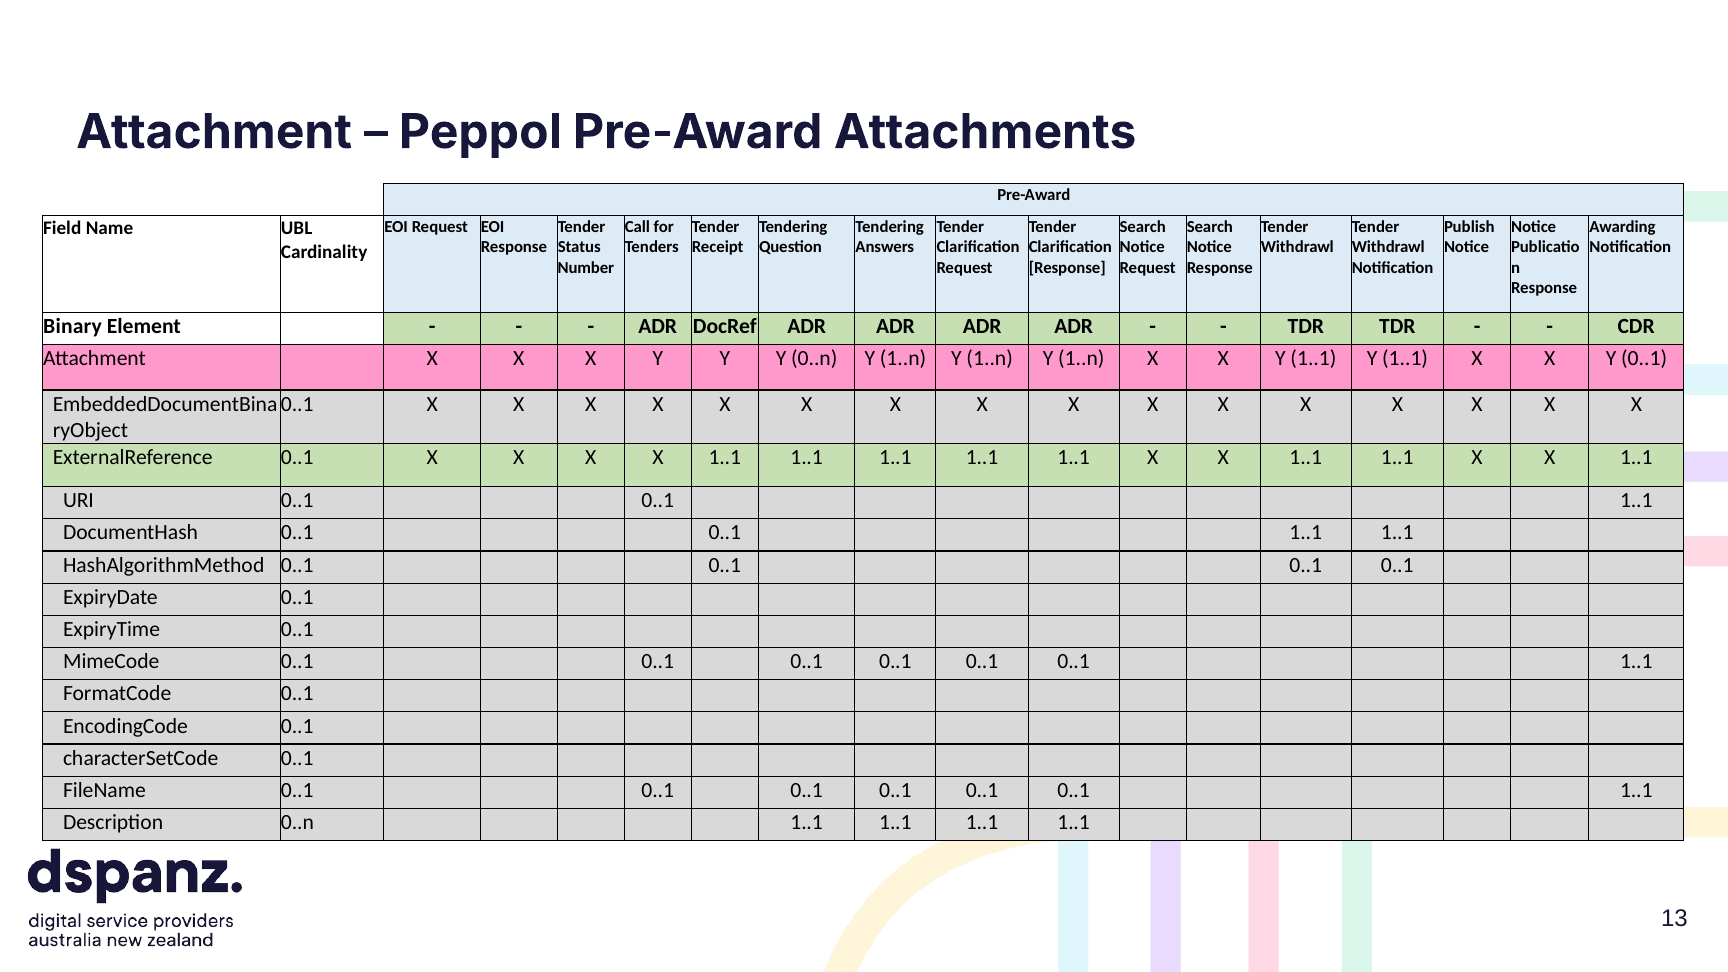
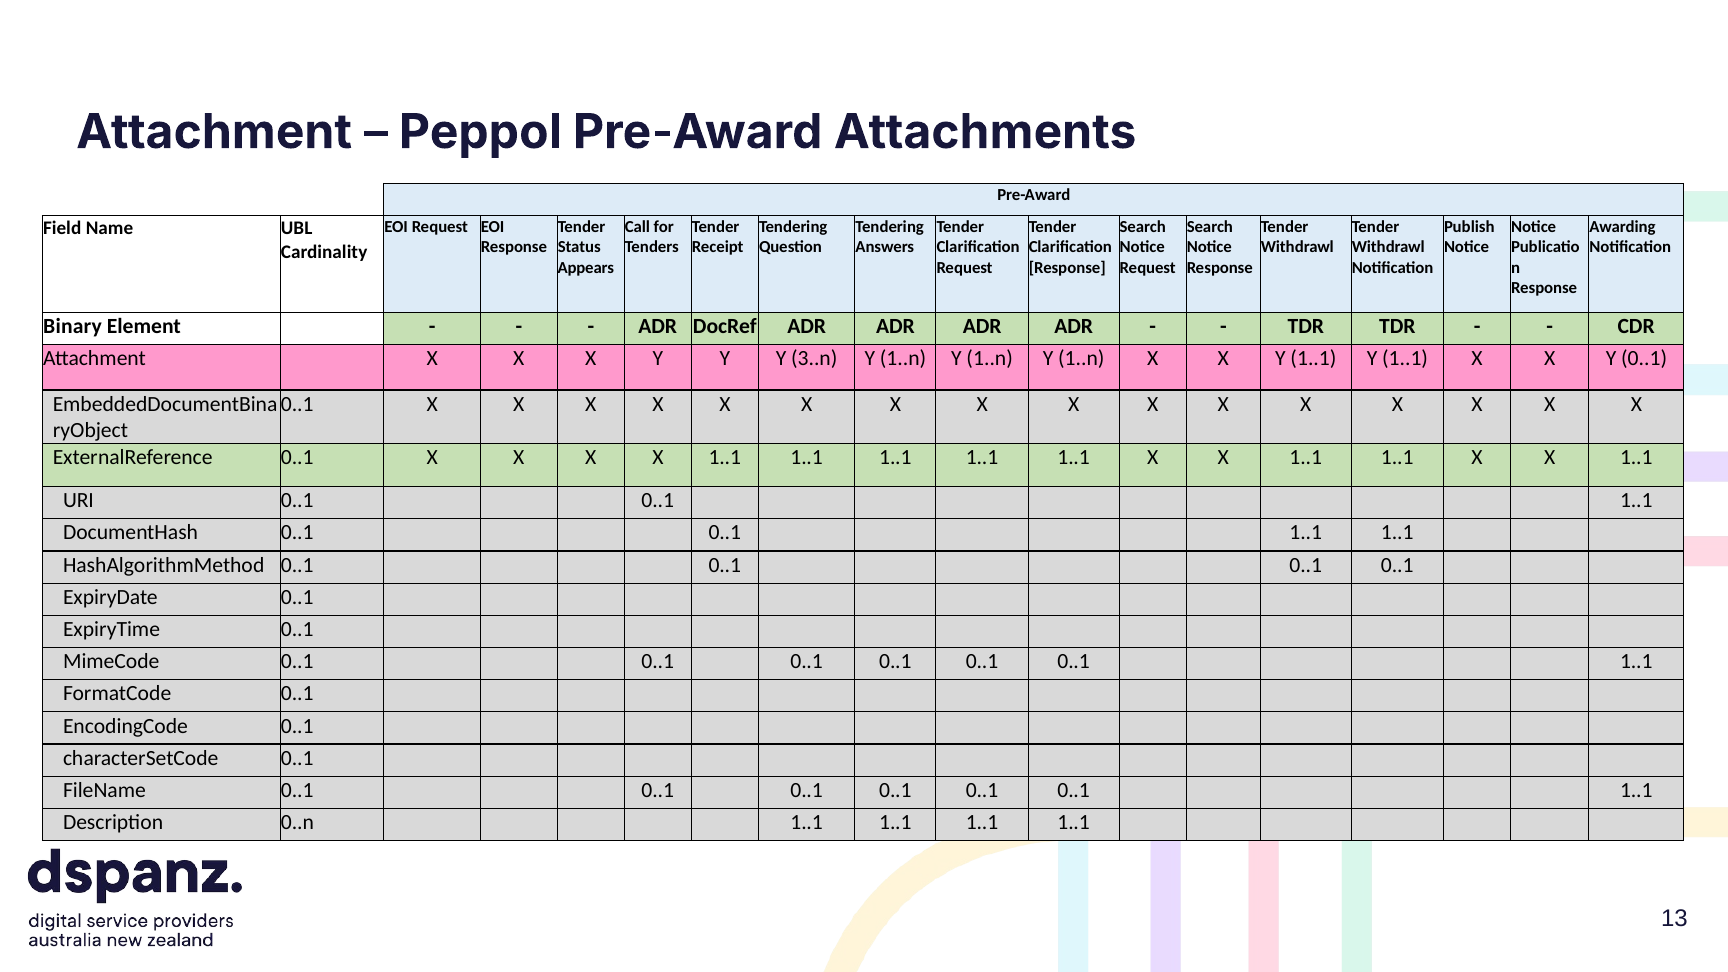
Number: Number -> Appears (586, 268)
Y 0..n: 0..n -> 3..n (814, 359)
